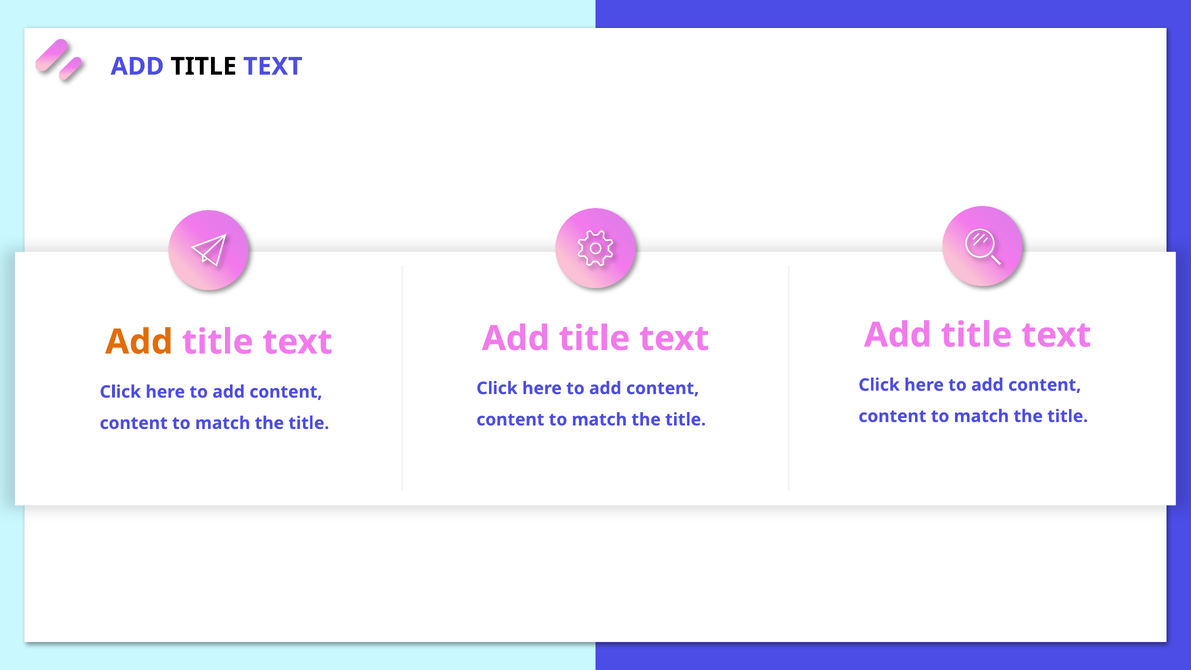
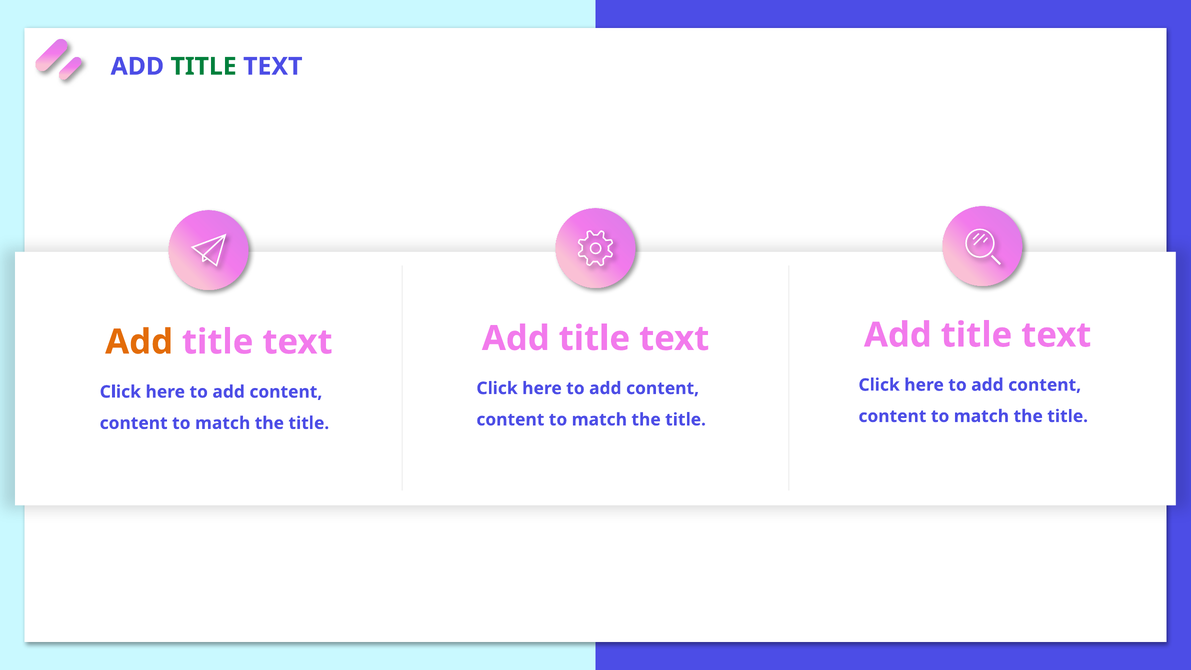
TITLE colour: black -> green (204, 67)
